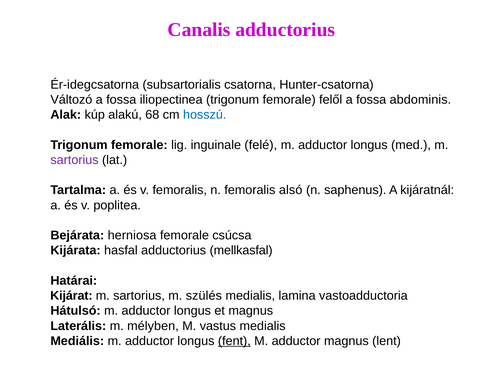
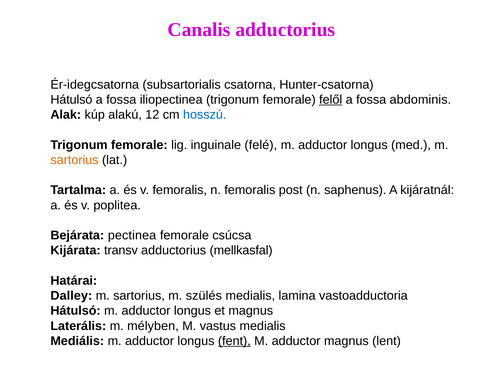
Változó: Változó -> Hátulsó (71, 100)
felől underline: none -> present (331, 100)
68: 68 -> 12 (152, 115)
sartorius colour: purple -> orange (75, 160)
alsó: alsó -> post (291, 190)
herniosa: herniosa -> pectinea (132, 236)
hasfal: hasfal -> transv (121, 251)
Kijárat: Kijárat -> Dalley (71, 296)
